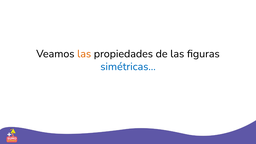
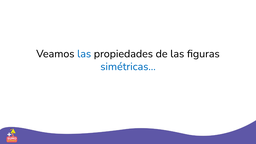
las colour: orange -> blue (84, 54)
